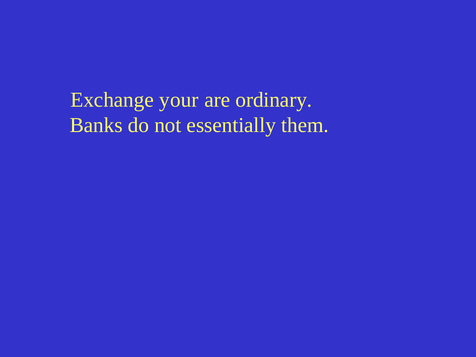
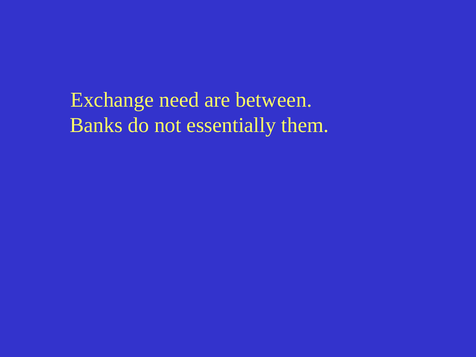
your: your -> need (179, 100)
ordinary: ordinary -> between (274, 100)
